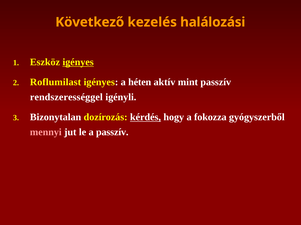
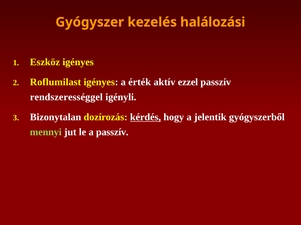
Következő: Következő -> Gyógyszer (90, 22)
igényes underline: present -> none (78, 62)
héten: héten -> érték (140, 82)
mint: mint -> ezzel (188, 82)
fokozza: fokozza -> jelentik (210, 118)
mennyi colour: pink -> light green (46, 133)
